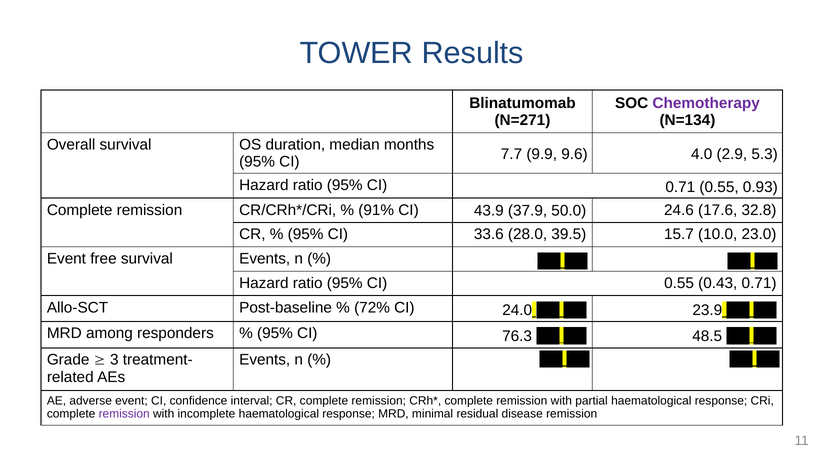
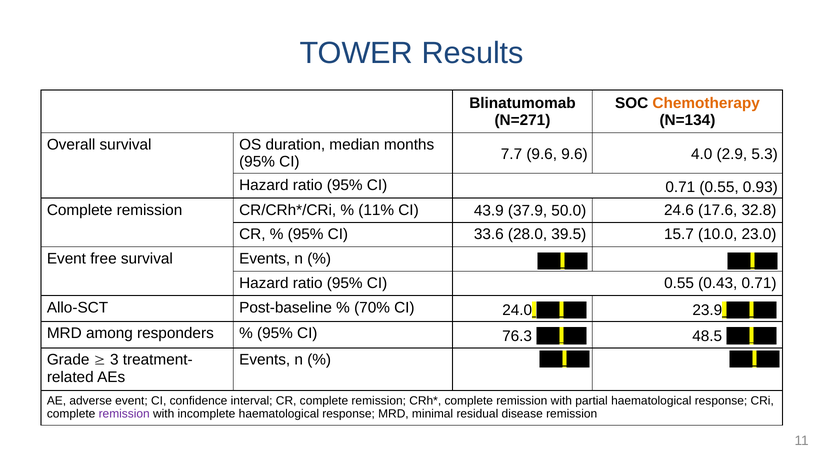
Chemotherapy colour: purple -> orange (706, 103)
7.7 9.9: 9.9 -> 9.6 (542, 154)
91%: 91% -> 11% (376, 210)
72%: 72% -> 70% (372, 308)
